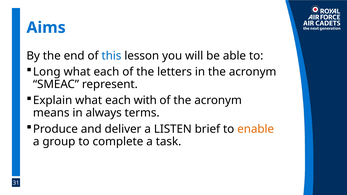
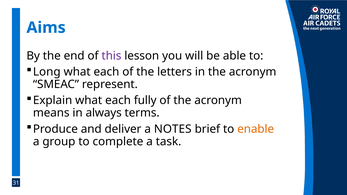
this colour: blue -> purple (111, 56)
with: with -> fully (145, 100)
LISTEN: LISTEN -> NOTES (173, 129)
